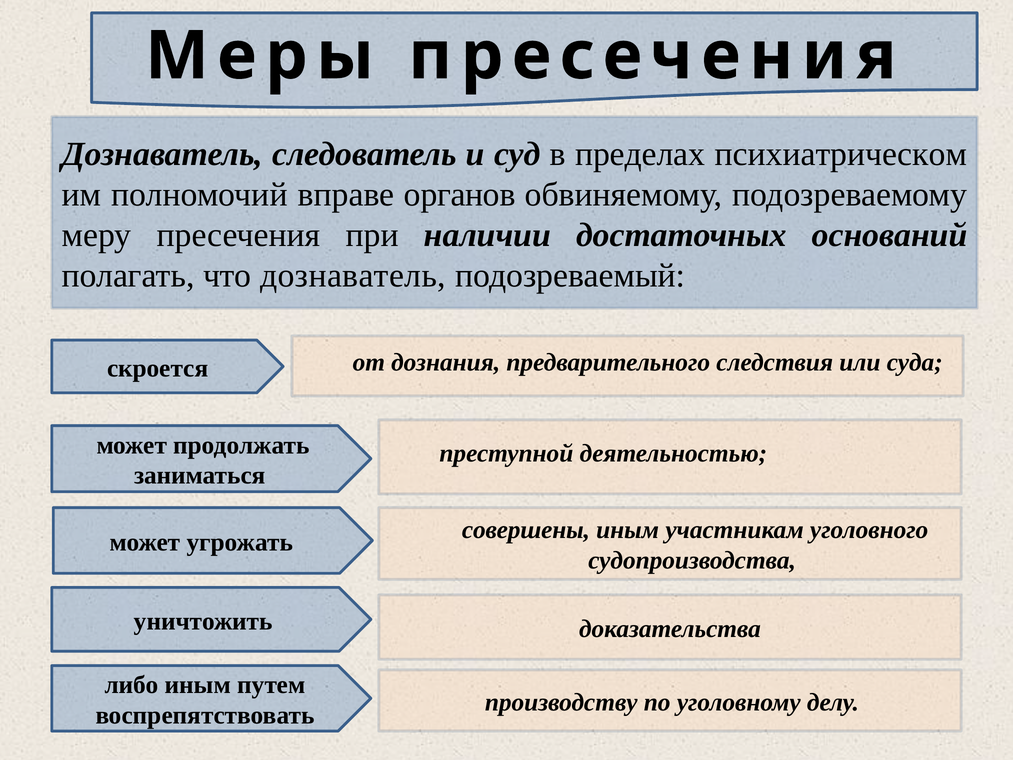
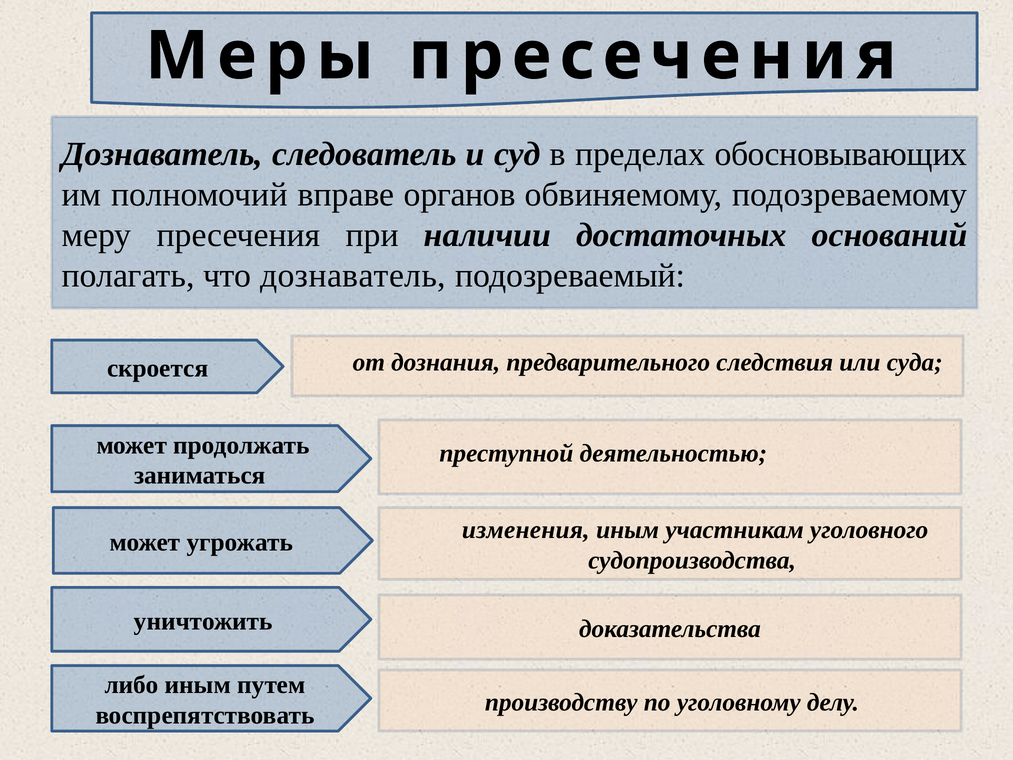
психиатрическом: психиатрическом -> обосновывающих (841, 154)
совершены: совершены -> изменения (526, 530)
